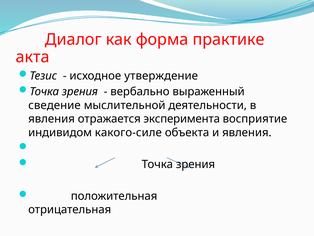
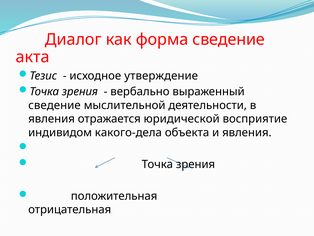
форма практике: практике -> сведение (229, 39)
эксперимента: эксперимента -> юридической (182, 119)
какого-силе: какого-силе -> какого-дела (128, 132)
